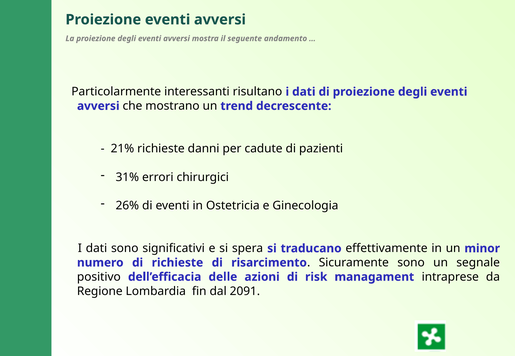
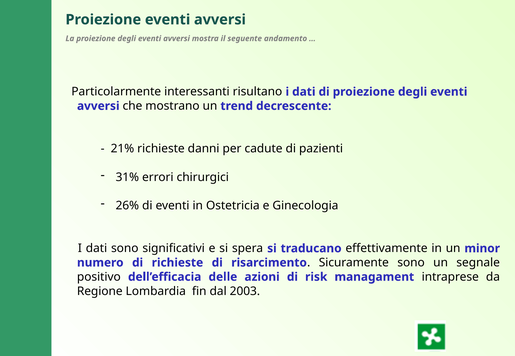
2091: 2091 -> 2003 (245, 292)
